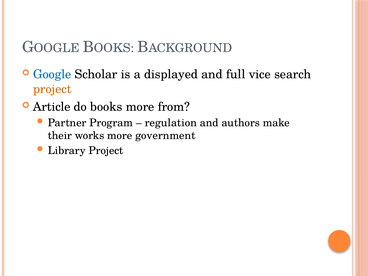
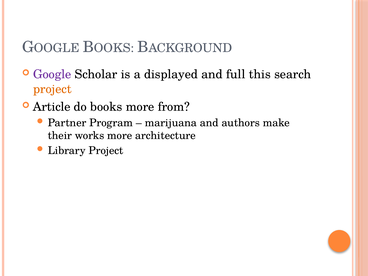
Google colour: blue -> purple (52, 74)
vice: vice -> this (260, 74)
regulation: regulation -> marijuana (171, 123)
government: government -> architecture (165, 136)
